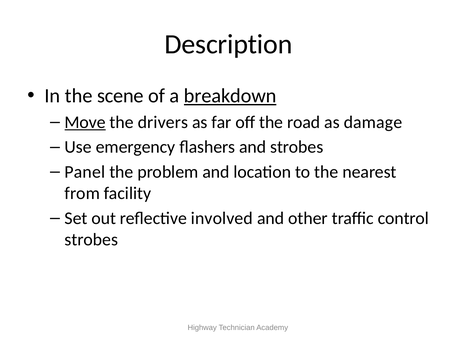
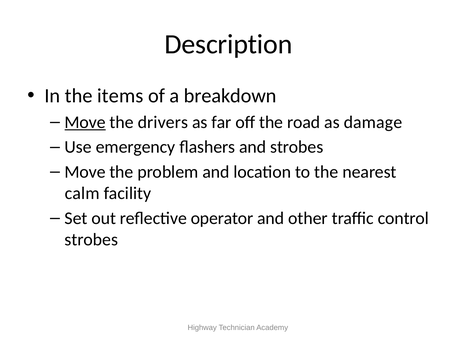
scene: scene -> items (120, 96)
breakdown underline: present -> none (230, 96)
Panel: Panel -> Move (85, 172)
from: from -> calm (82, 193)
involved: involved -> operator (222, 218)
